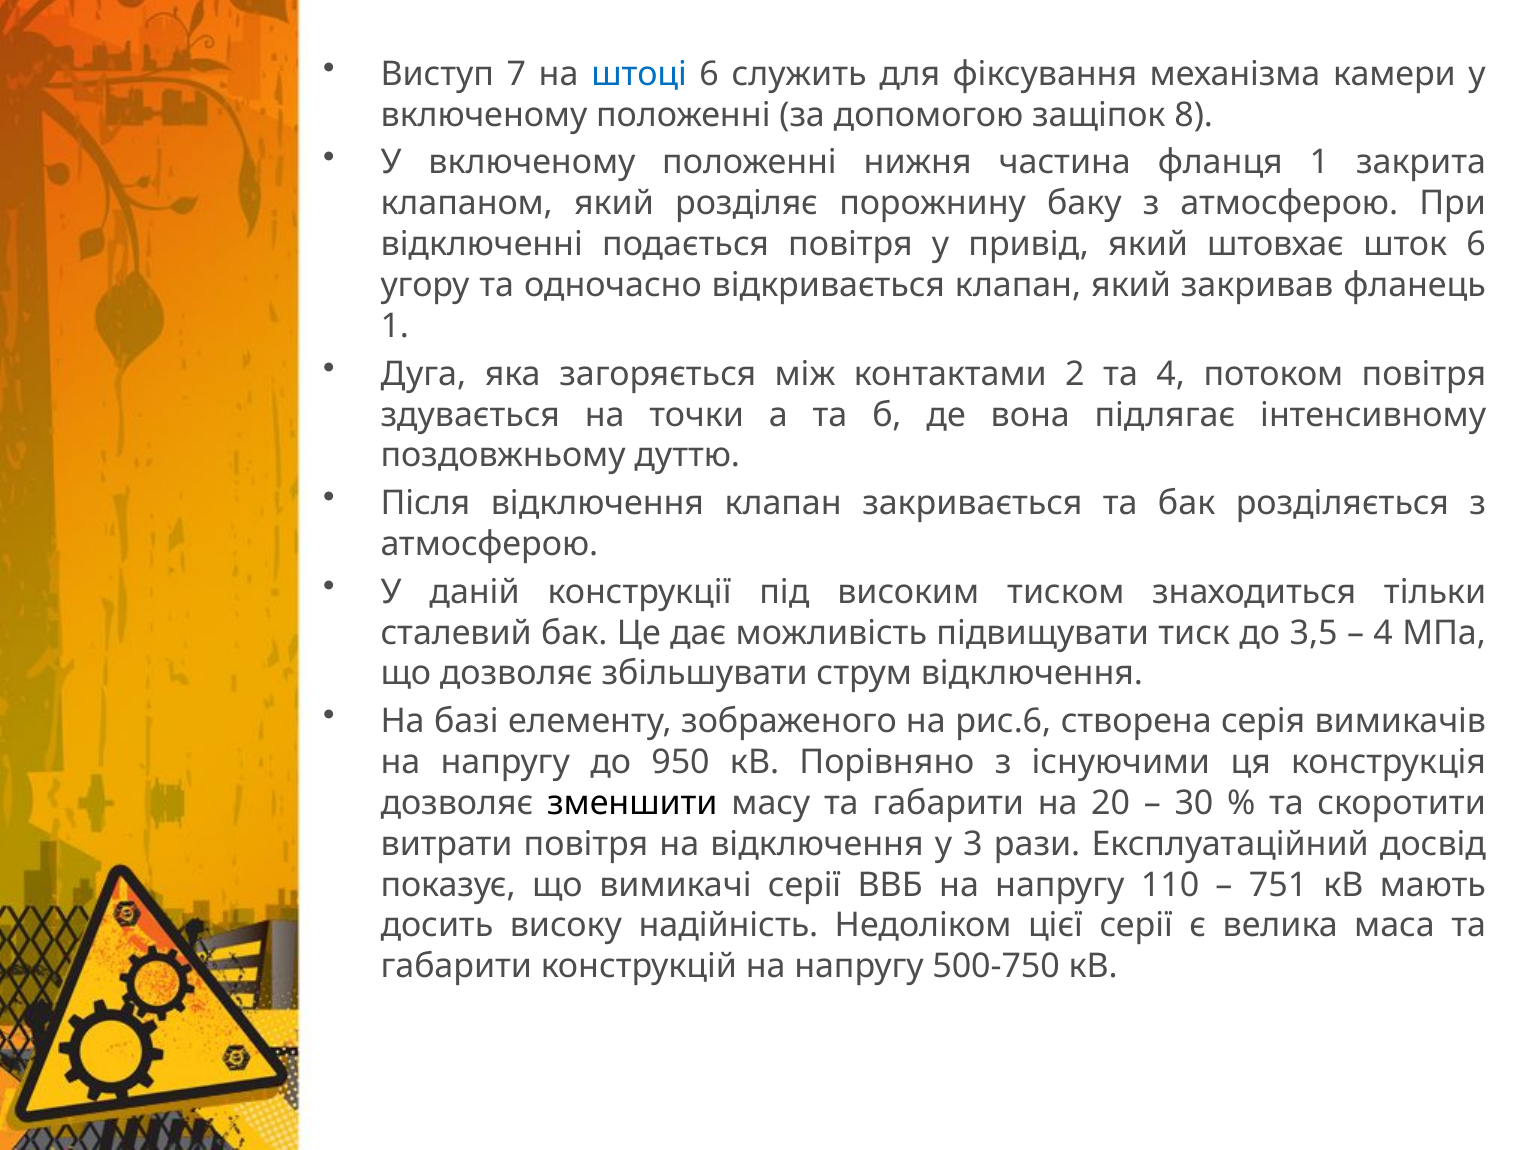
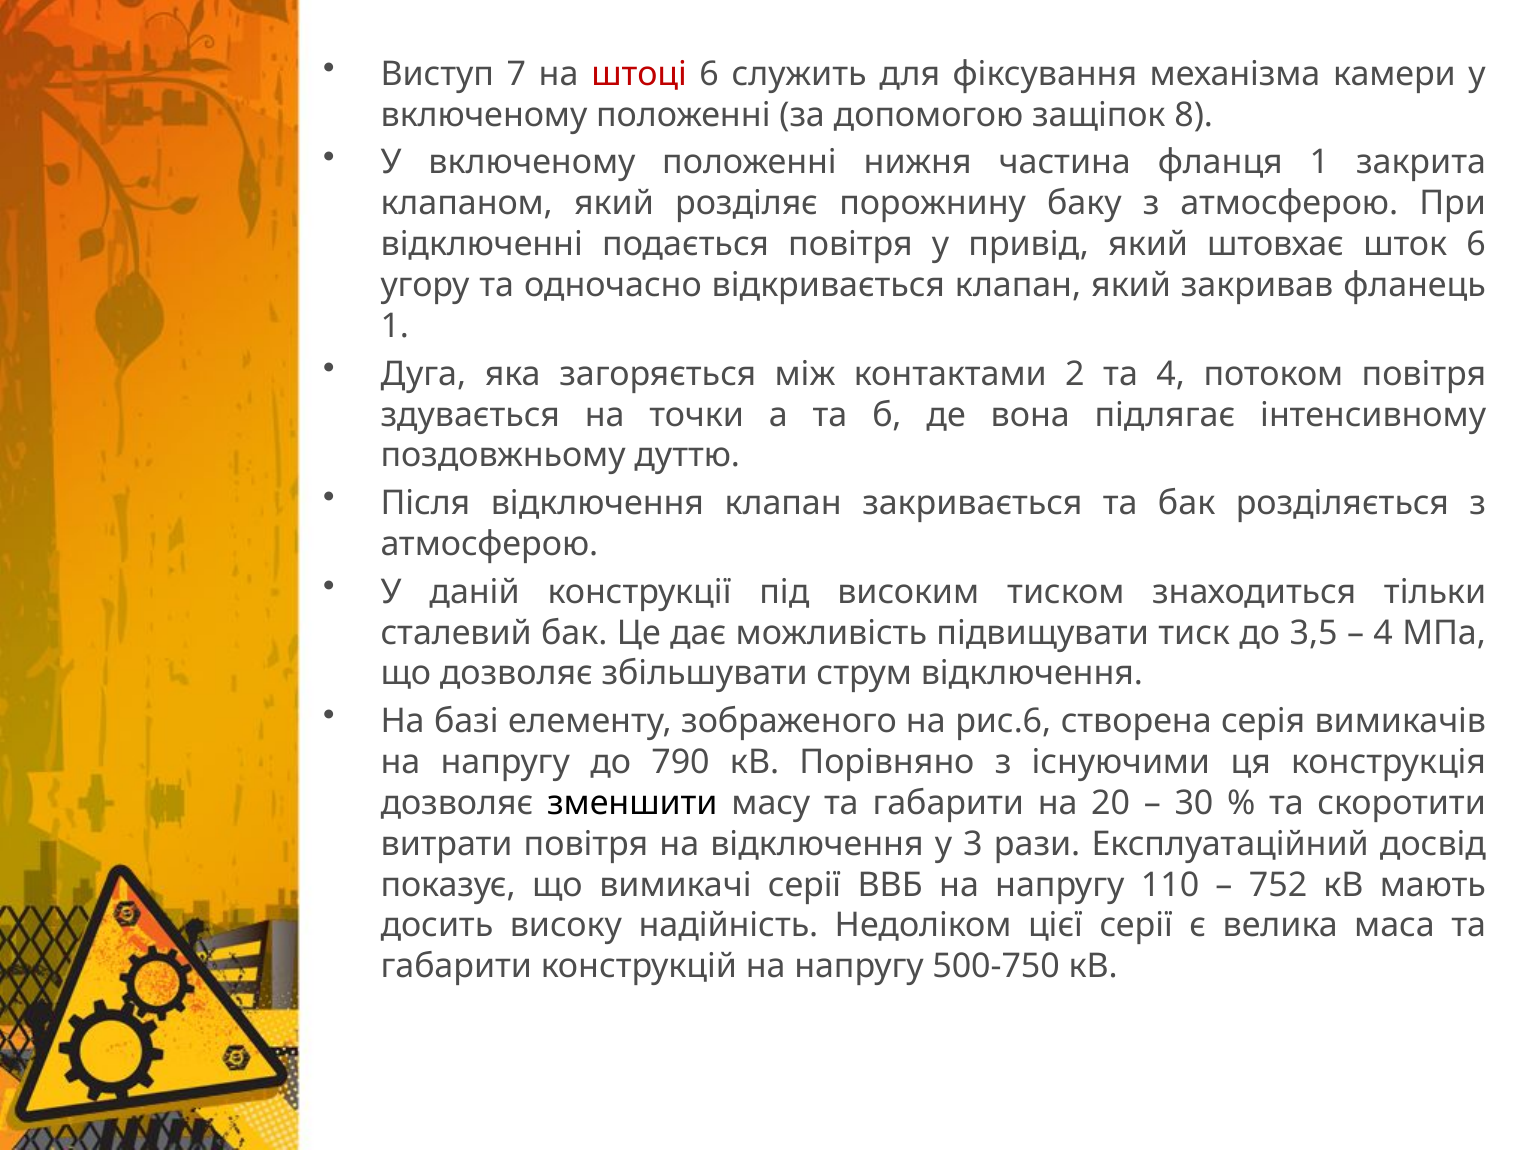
штоці colour: blue -> red (639, 74)
950: 950 -> 790 (680, 762)
751: 751 -> 752 (1278, 885)
